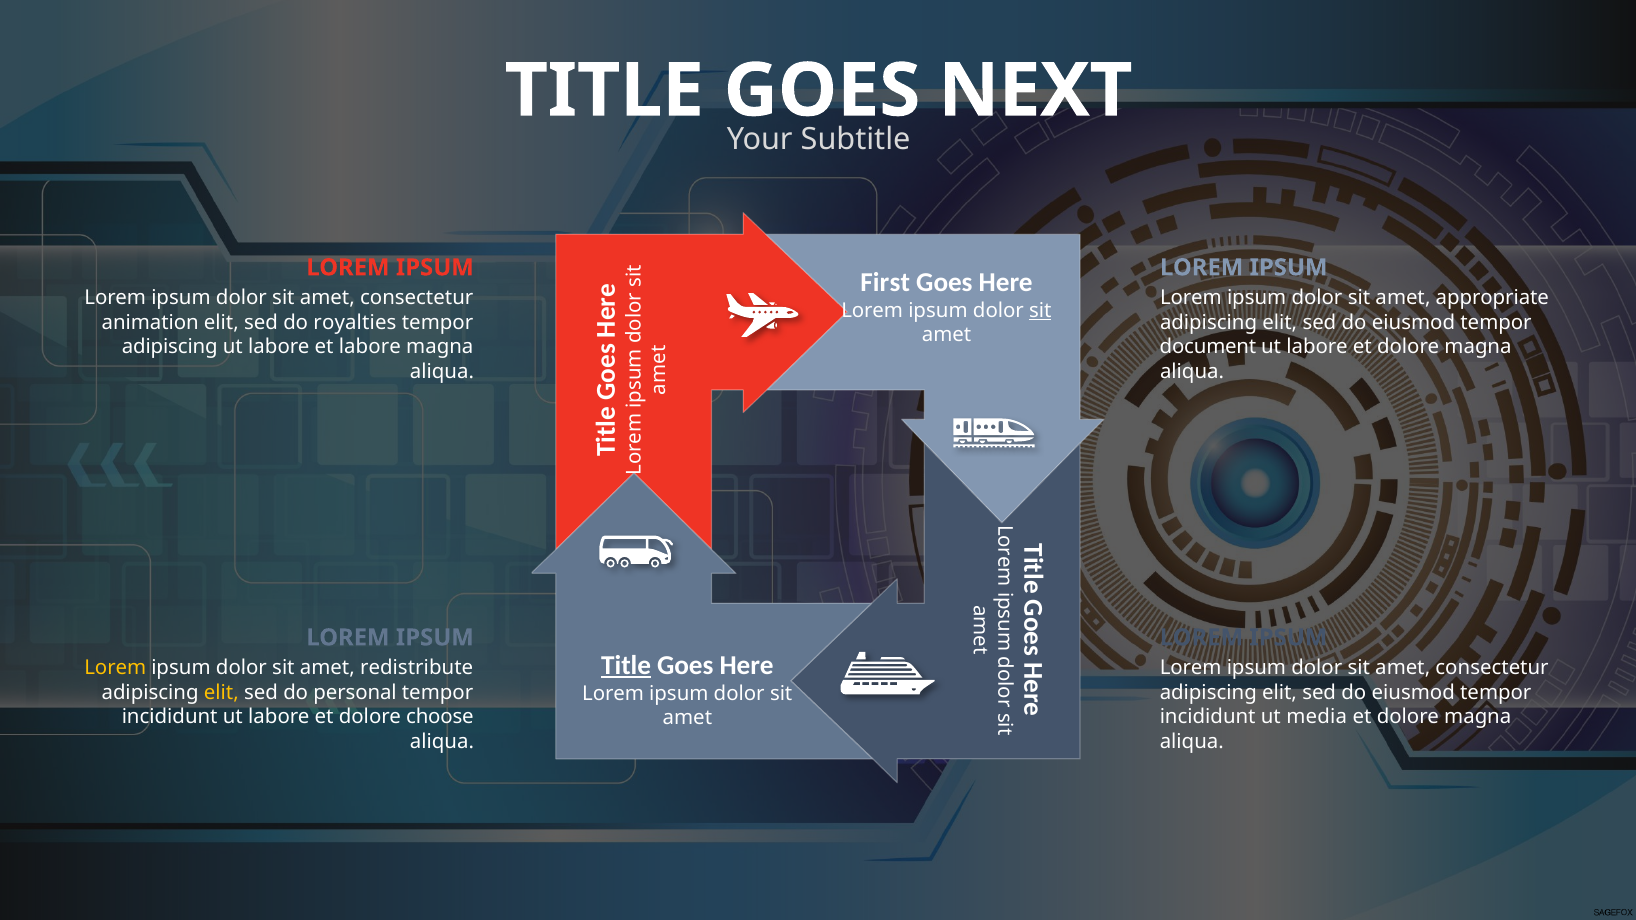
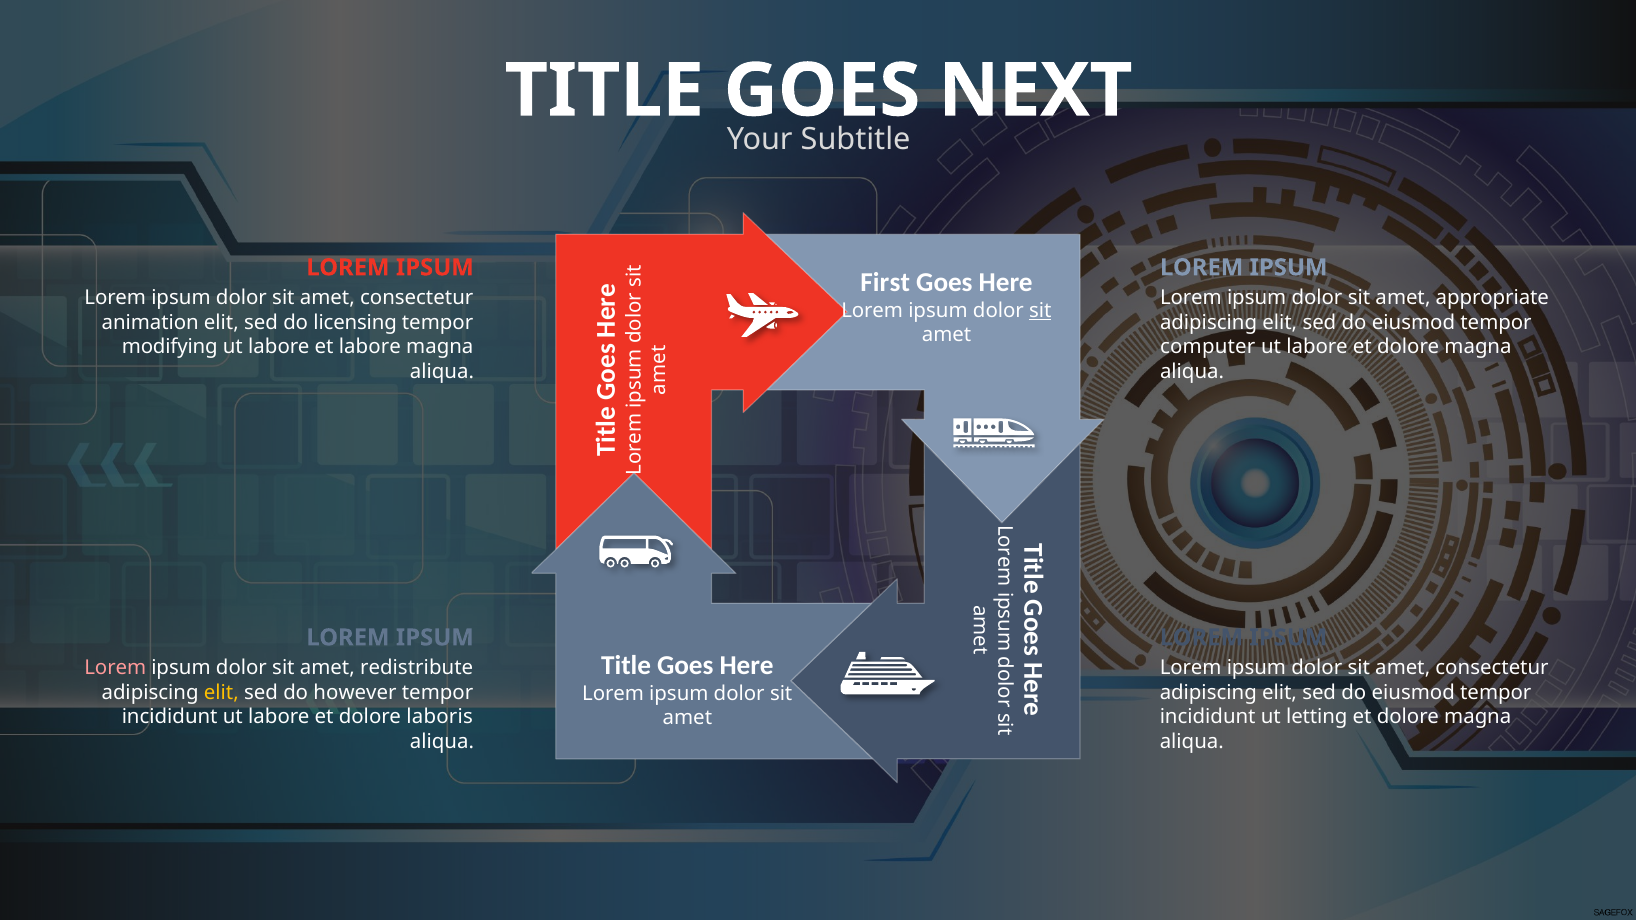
royalties: royalties -> licensing (355, 323)
adipiscing: adipiscing -> modifying (170, 347)
document: document -> computer (1208, 347)
Title underline: present -> none (626, 666)
Lorem colour: yellow -> pink (115, 668)
personal: personal -> however (355, 693)
choose: choose -> laboris (440, 717)
media: media -> letting (1317, 717)
